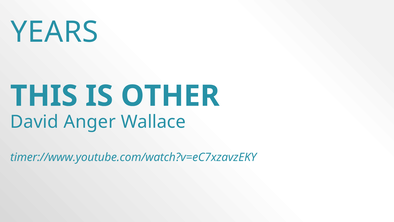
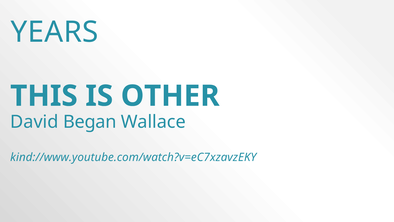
Anger: Anger -> Began (90, 122)
timer://www.youtube.com/watch?v=eC7xzavzEKY: timer://www.youtube.com/watch?v=eC7xzavzEKY -> kind://www.youtube.com/watch?v=eC7xzavzEKY (133, 157)
